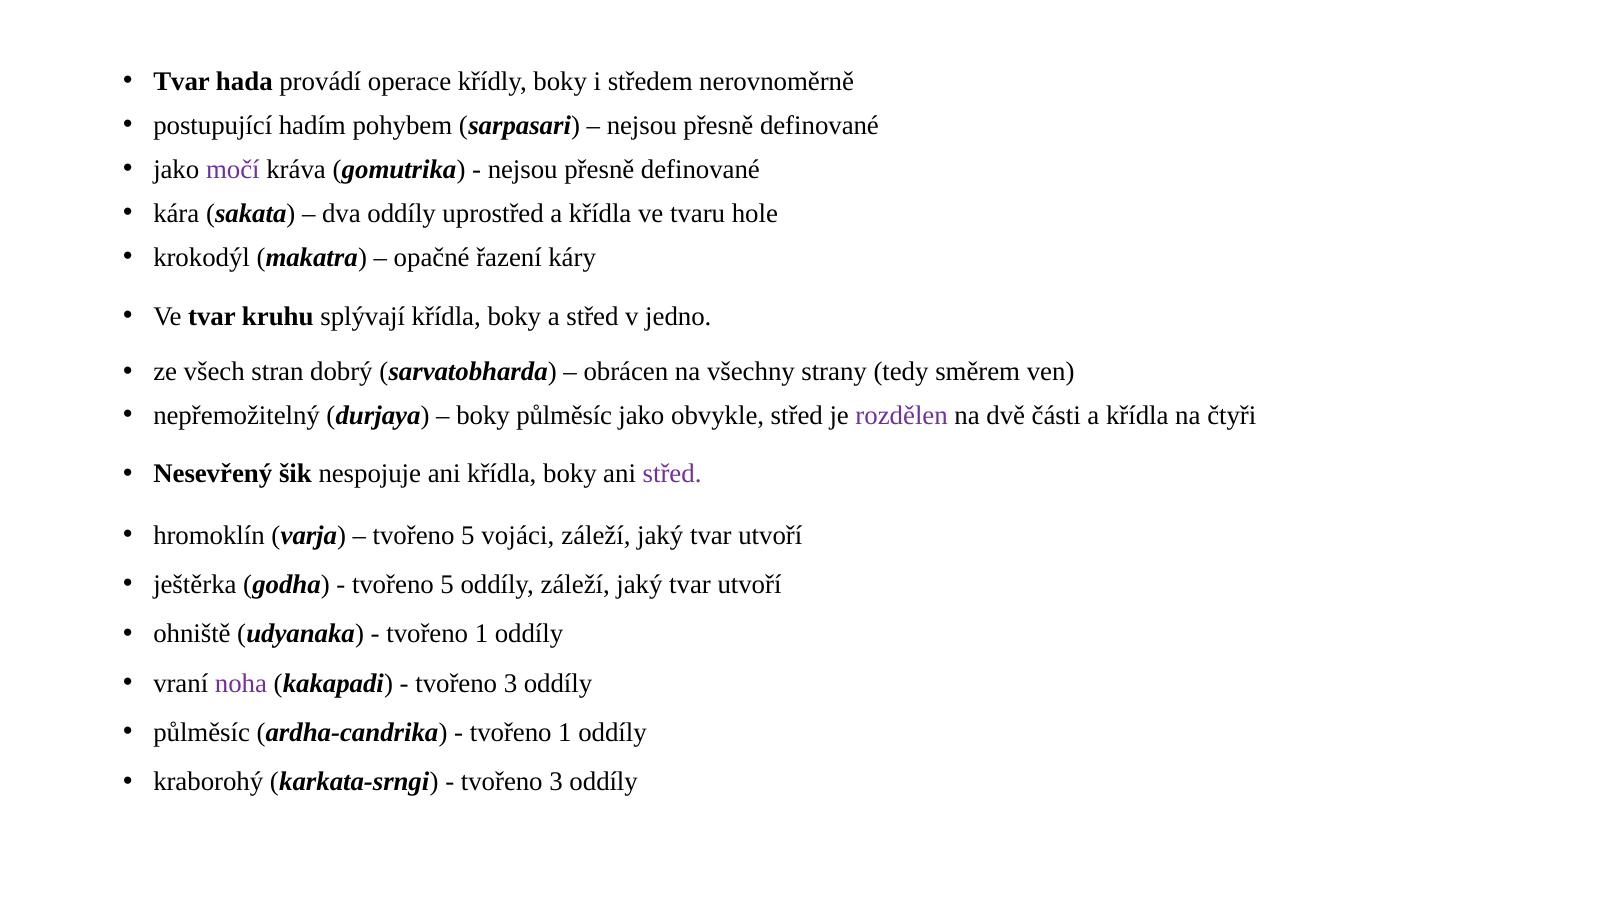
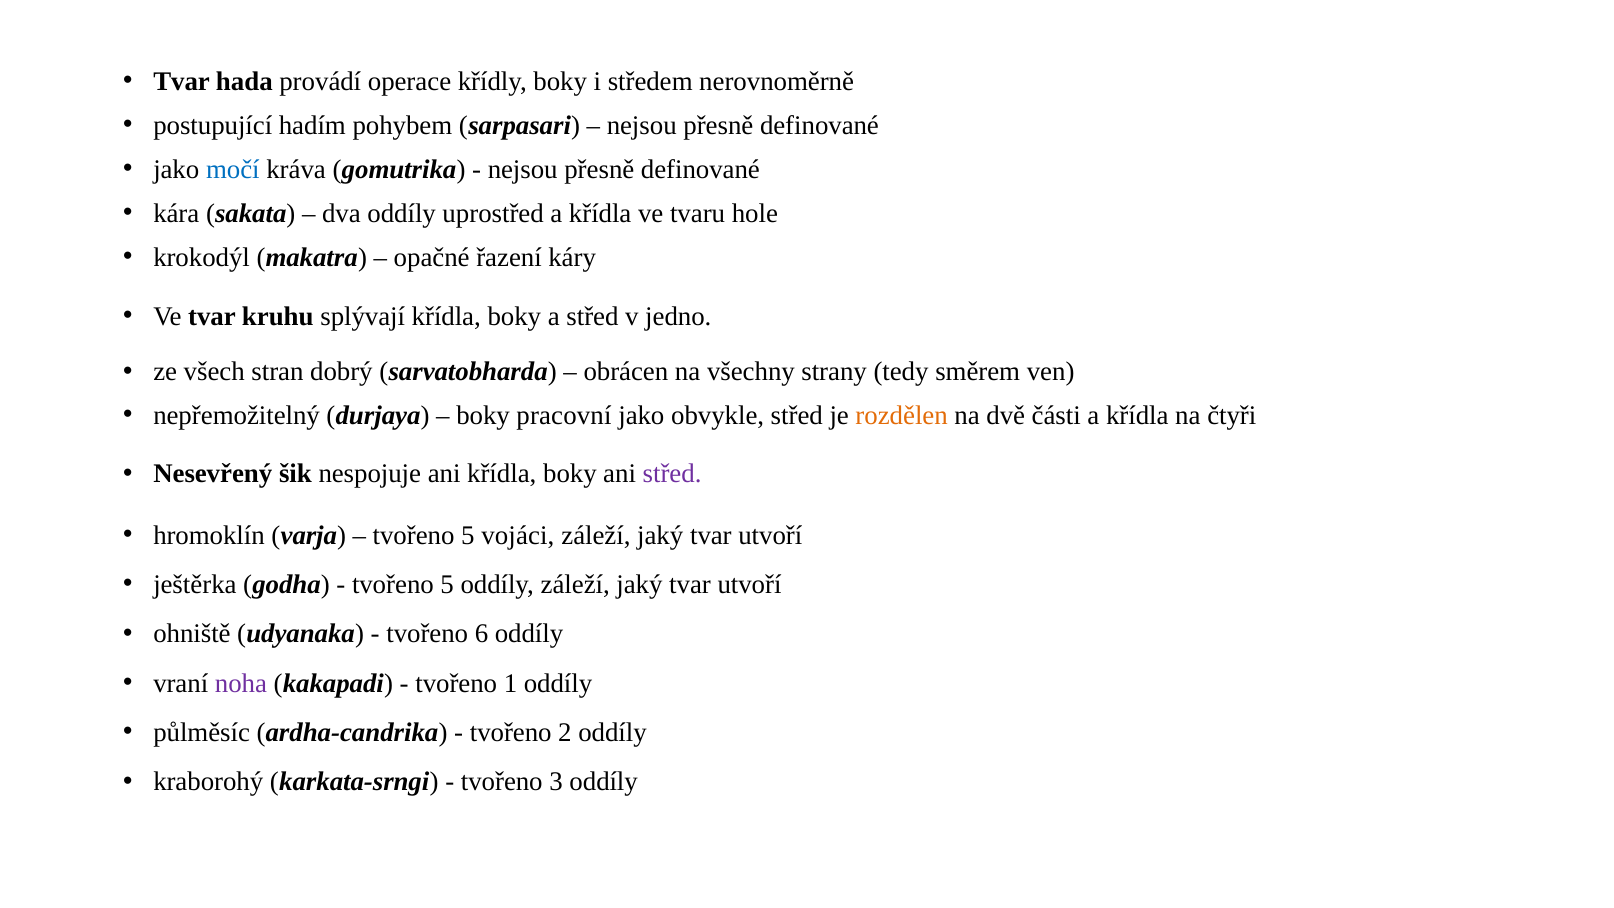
močí colour: purple -> blue (233, 170)
boky půlměsíc: půlměsíc -> pracovní (564, 415)
rozdělen colour: purple -> orange (902, 415)
1: 1 -> 6 (481, 634)
3: 3 -> 1 (510, 683)
1: 1 -> 2 (565, 733)
